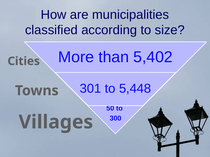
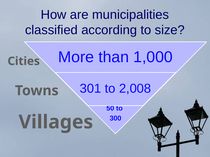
5,402: 5,402 -> 1,000 (153, 57)
5,448: 5,448 -> 2,008 (135, 89)
